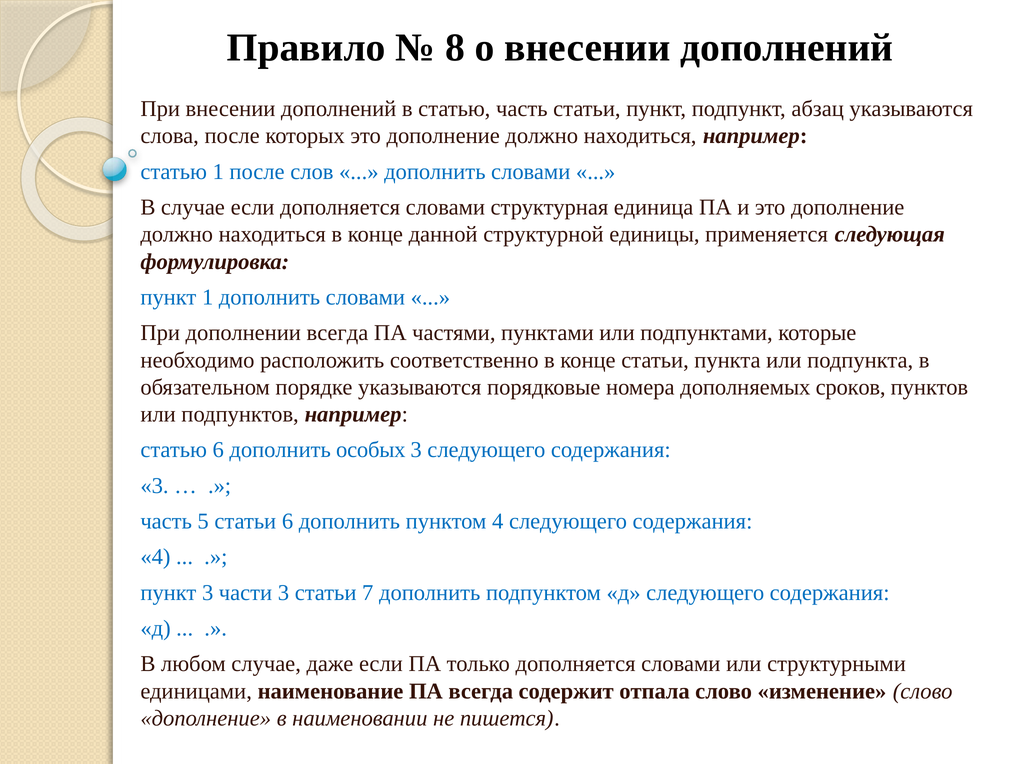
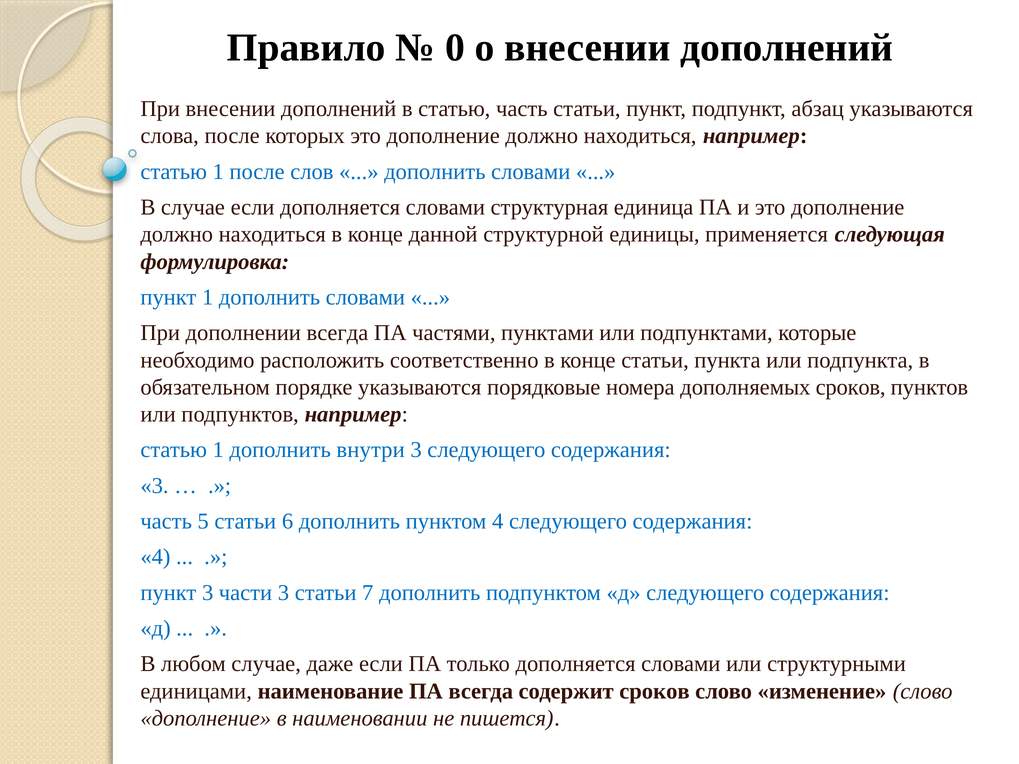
8: 8 -> 0 (455, 47)
6: 6 -> 1 (218, 450)
особых: особых -> внутри (371, 450)
содержит отпала: отпала -> сроков (654, 691)
